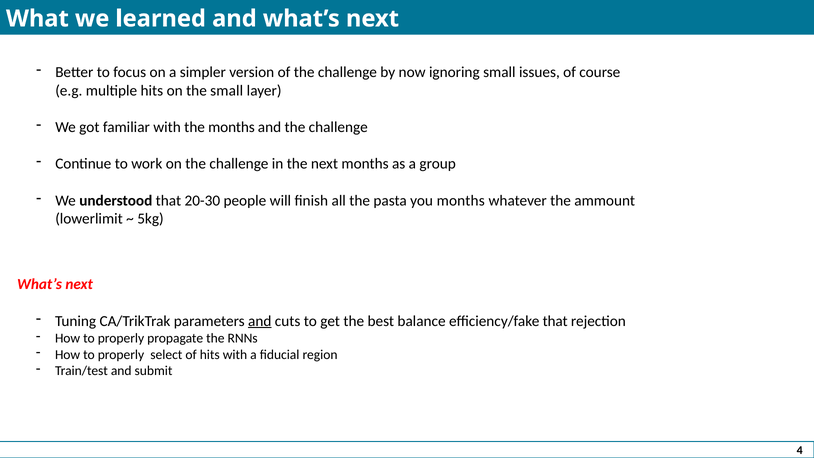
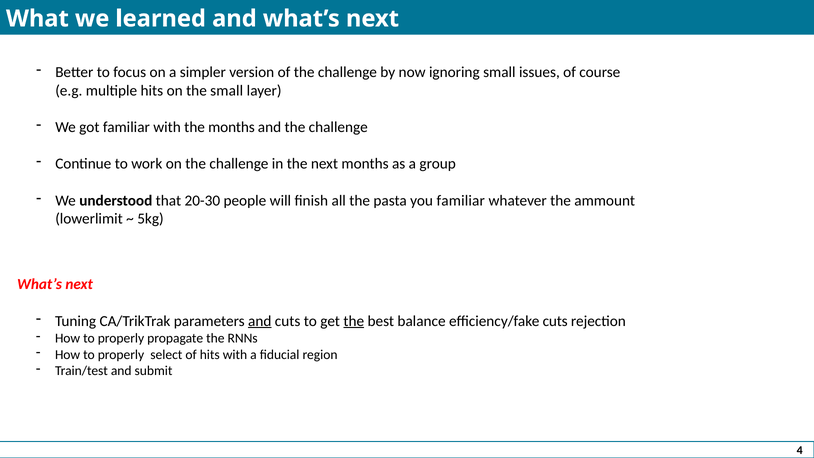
you months: months -> familiar (461, 200)
the underline: none -> present (354, 321)
efficiency/fake that: that -> cuts (555, 321)
